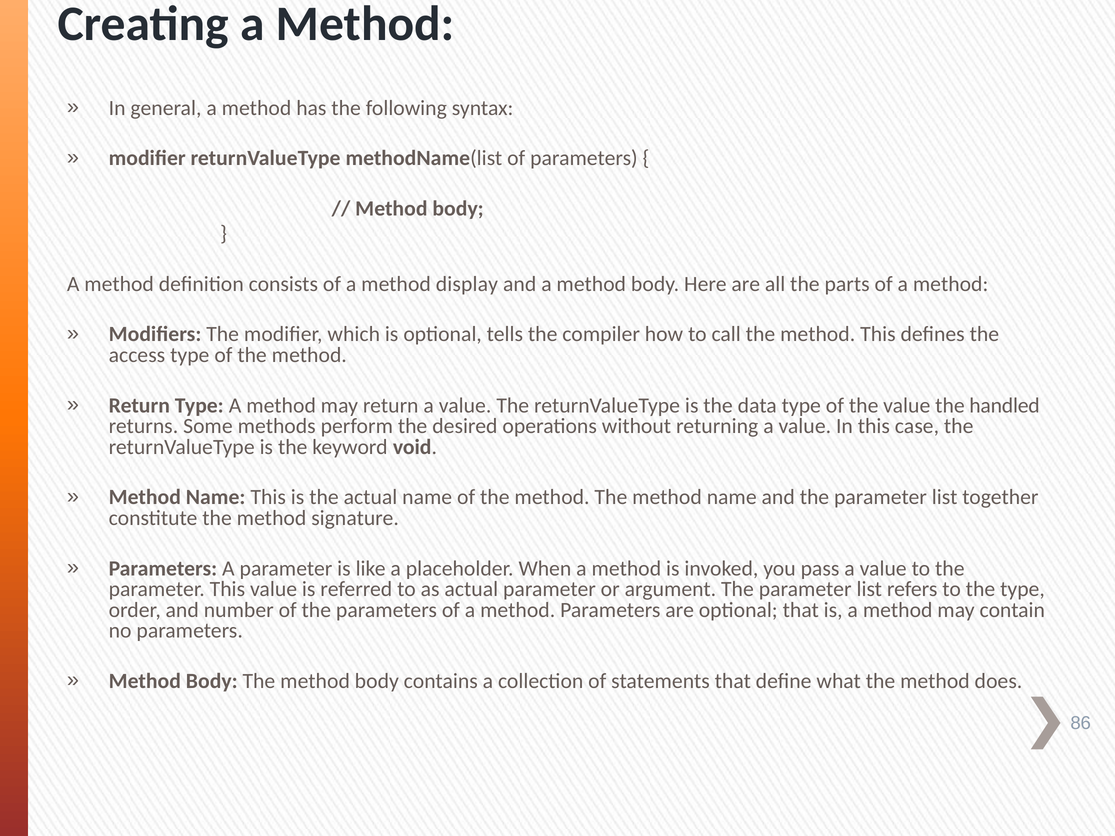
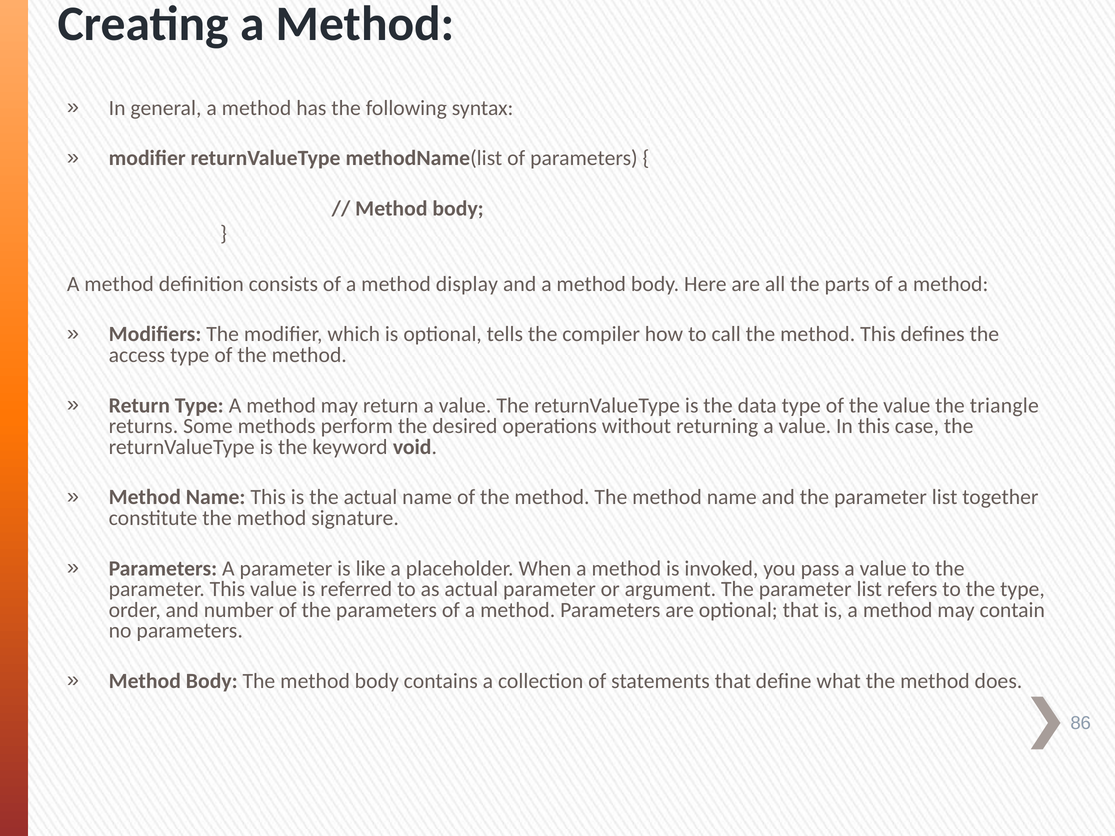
handled: handled -> triangle (1004, 406)
